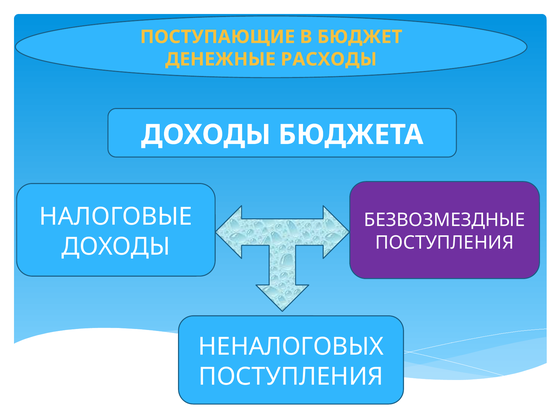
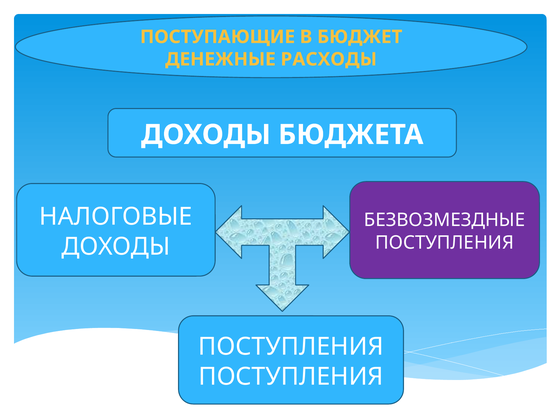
НЕНАЛОГОВЫХ: НЕНАЛОГОВЫХ -> ПОСТУПЛЕНИЯ (291, 347)
